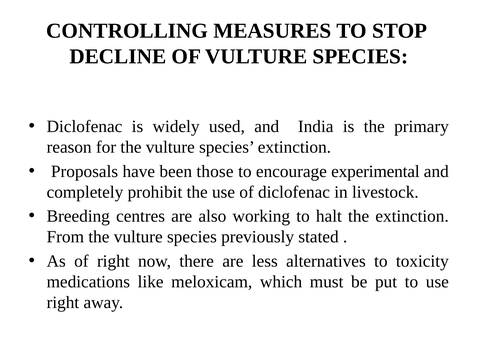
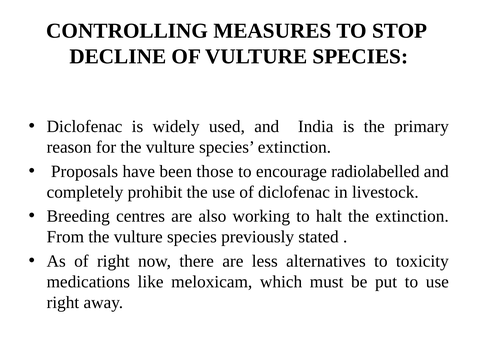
experimental: experimental -> radiolabelled (375, 172)
